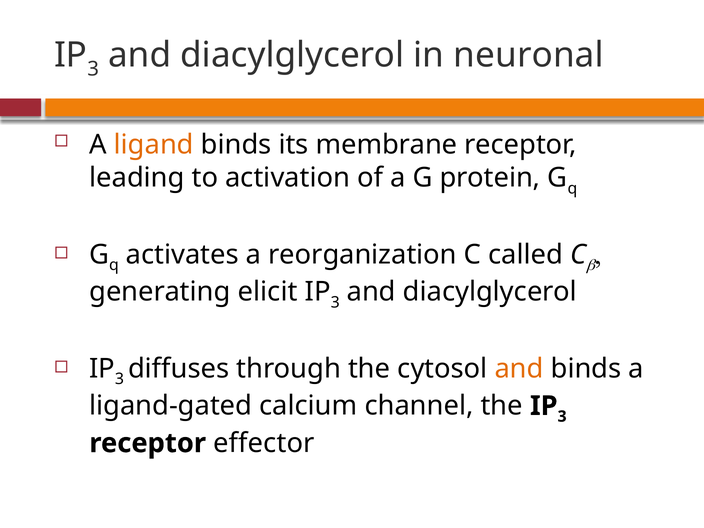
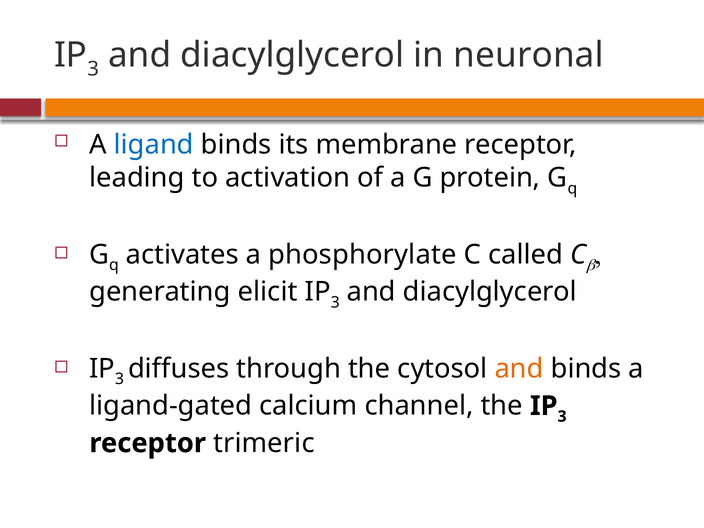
ligand colour: orange -> blue (154, 145)
reorganization: reorganization -> phosphorylate (362, 255)
effector: effector -> trimeric (264, 443)
